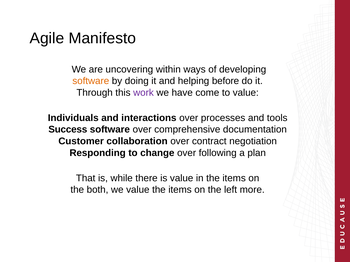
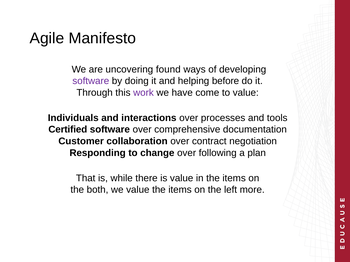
within: within -> found (168, 69)
software colour: orange -> purple (91, 81)
Success: Success -> Certified (68, 130)
